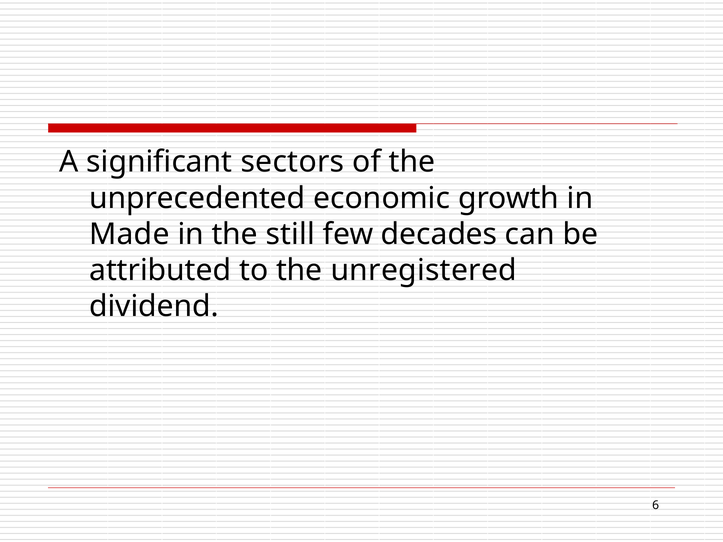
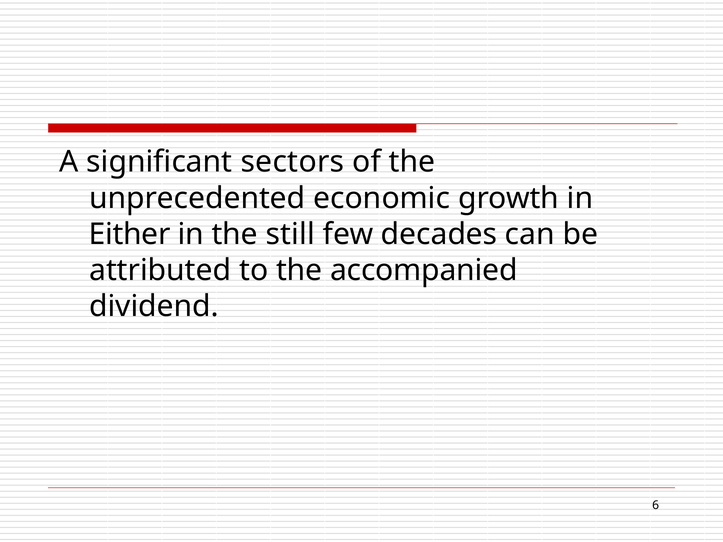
Made: Made -> Either (130, 234)
unregistered: unregistered -> accompanied (424, 271)
